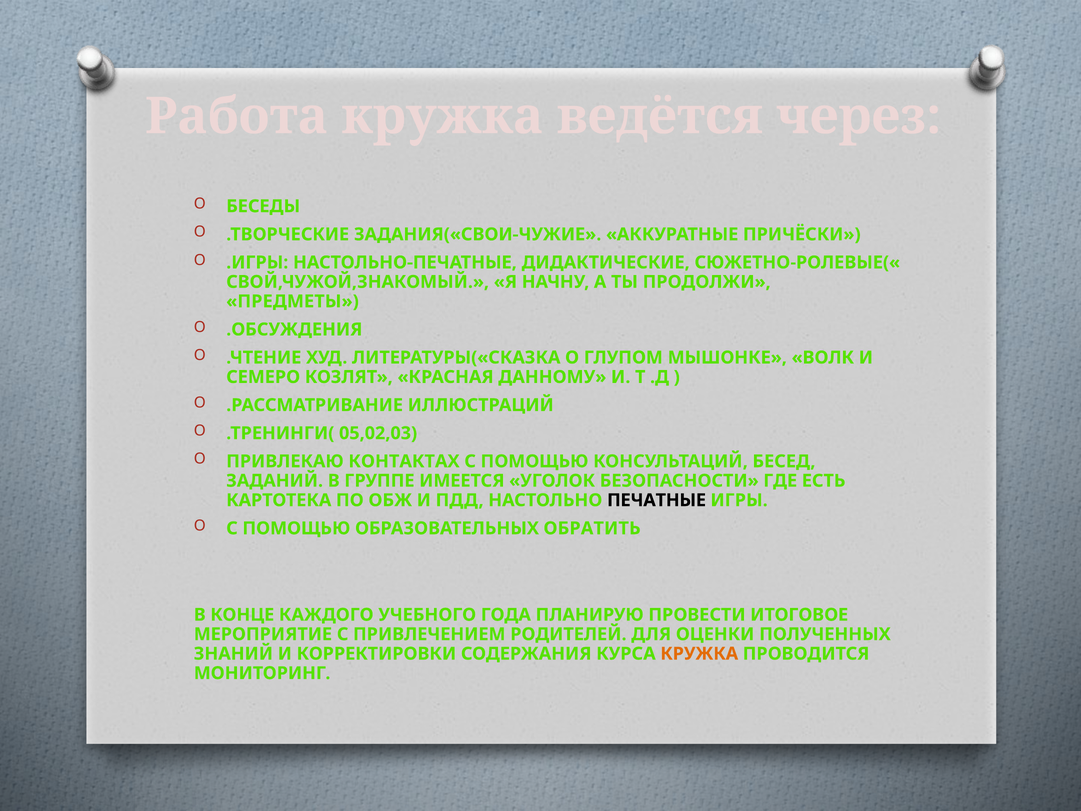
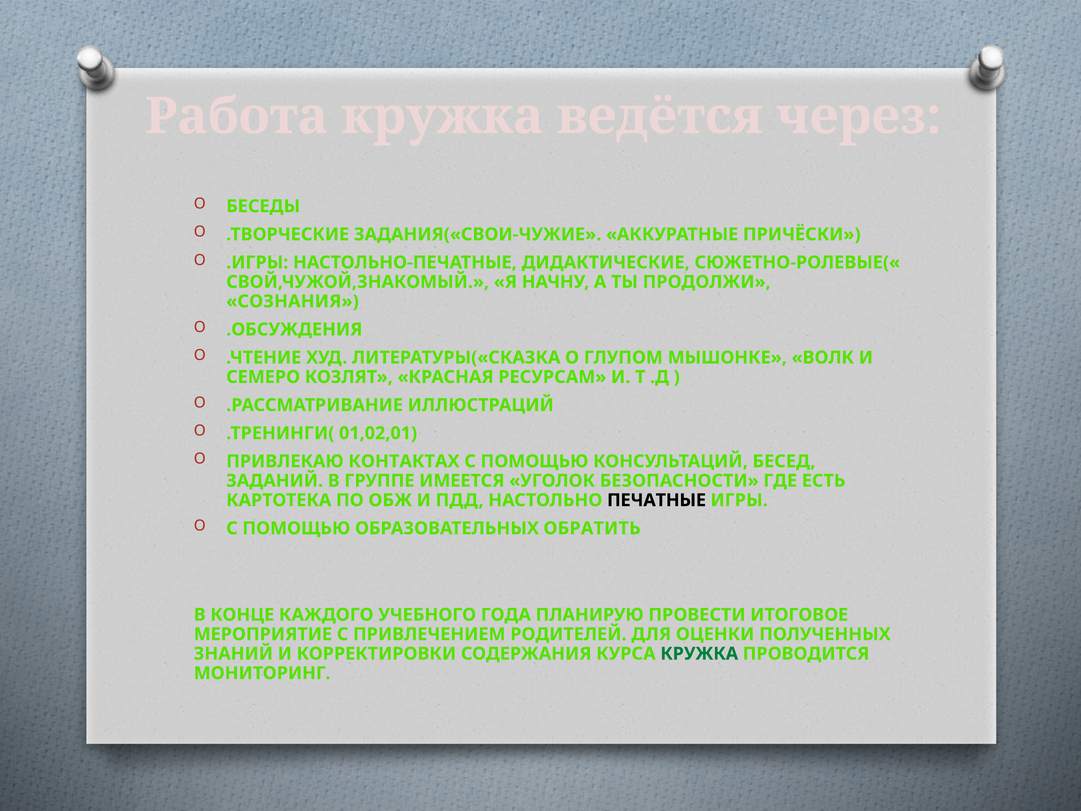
ПРЕДМЕТЫ: ПРЕДМЕТЫ -> СОЗНАНИЯ (293, 301)
ДАННОМУ: ДАННОМУ -> РЕСУРСАМ (552, 377)
05,02,03: 05,02,03 -> 01,02,01 (378, 433)
КРУЖКА colour: orange -> green (699, 654)
